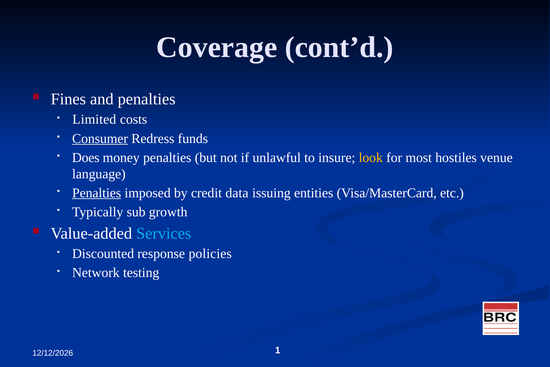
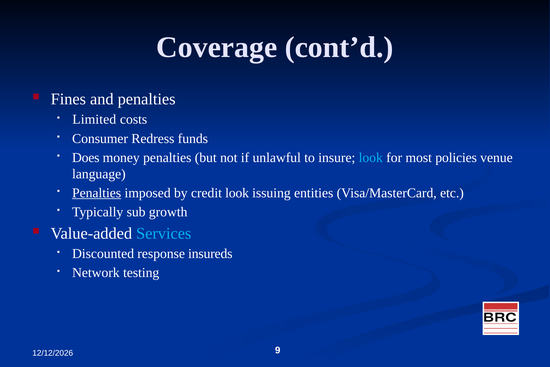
Consumer underline: present -> none (100, 138)
look colour: yellow -> light blue (371, 157)
hostiles: hostiles -> policies (456, 157)
credit data: data -> look (237, 193)
policies: policies -> insureds (210, 254)
1: 1 -> 9 (278, 350)
